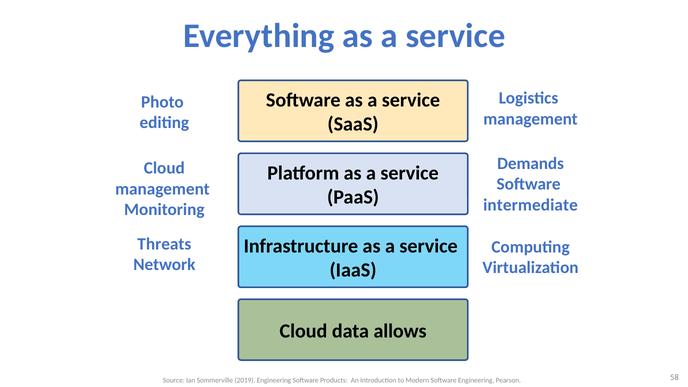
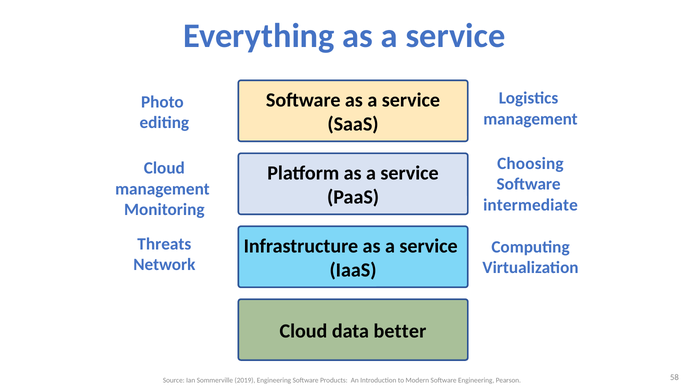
Demands: Demands -> Choosing (530, 164)
allows: allows -> better (400, 331)
